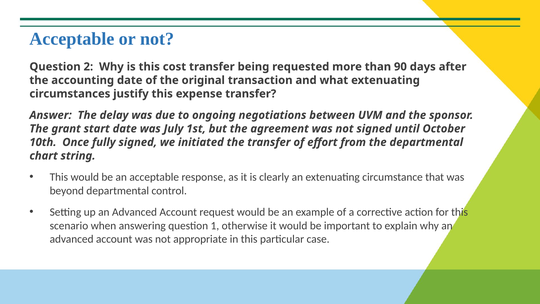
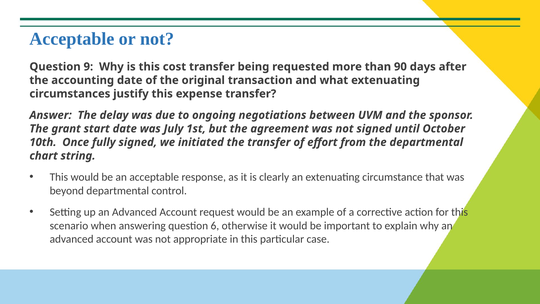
2: 2 -> 9 (88, 67)
1: 1 -> 6 (215, 225)
